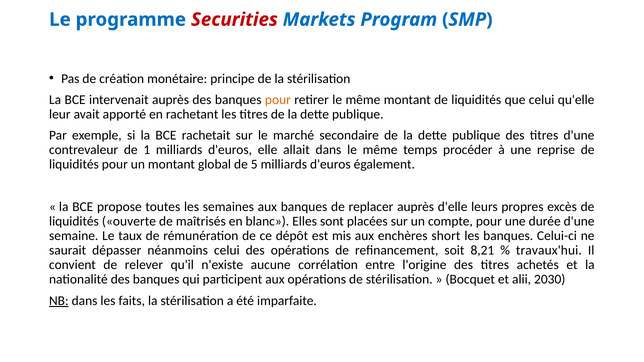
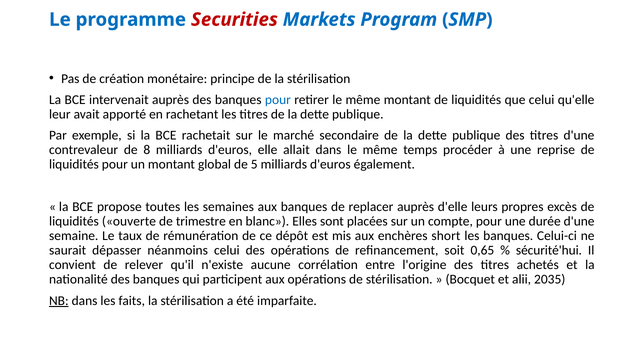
pour colour: orange -> blue (278, 100)
1: 1 -> 8 (147, 150)
maîtrisés: maîtrisés -> trimestre (201, 222)
8,21: 8,21 -> 0,65 (482, 251)
travaux'hui: travaux'hui -> sécurité'hui (549, 251)
2030: 2030 -> 2035 (550, 280)
